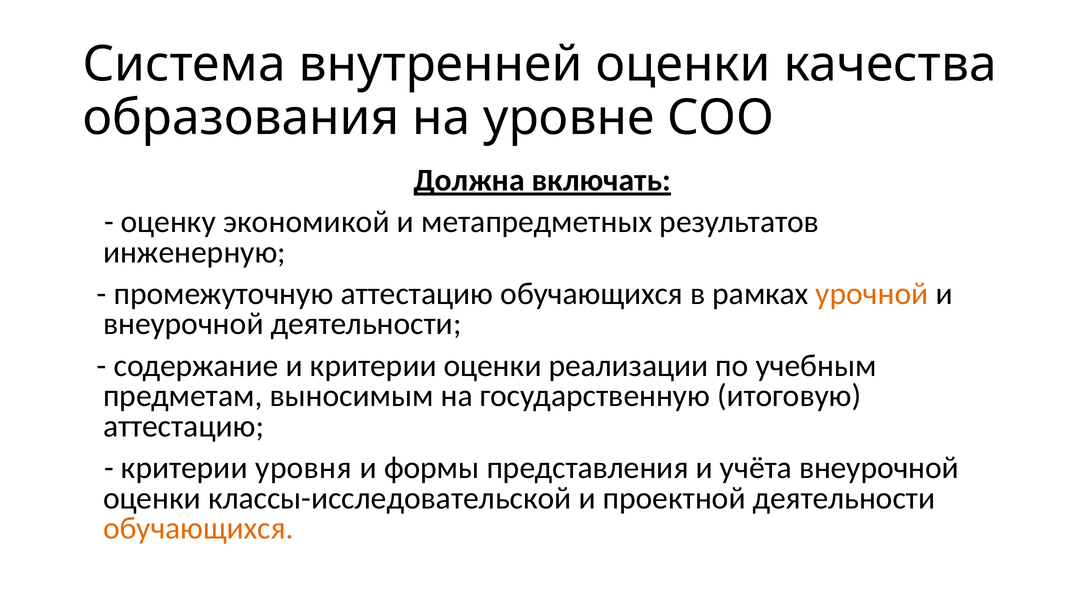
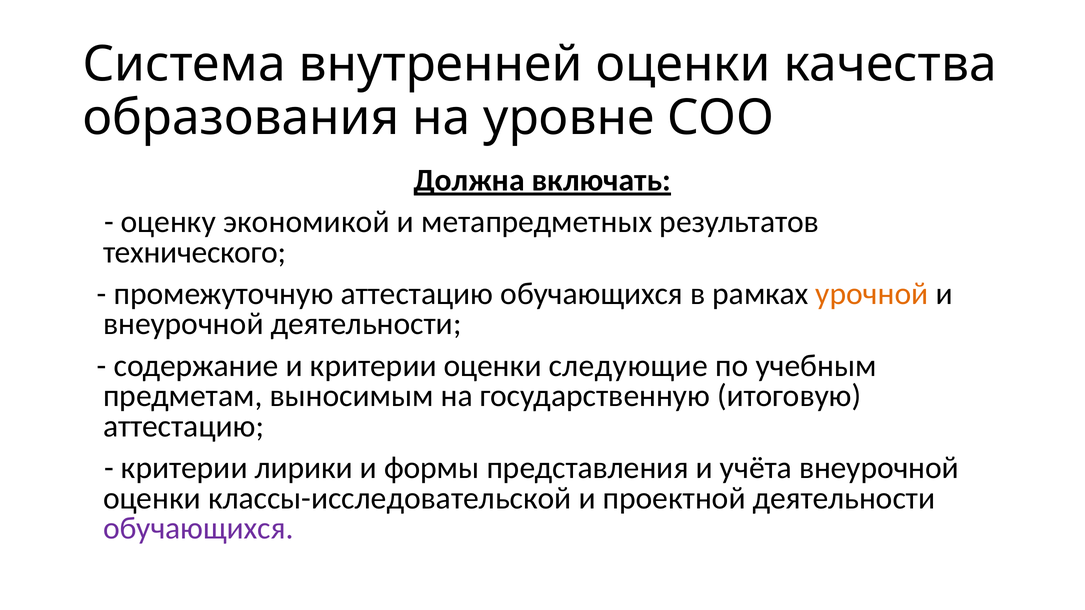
инженерную: инженерную -> технического (195, 252)
реализации: реализации -> следующие (628, 366)
уровня: уровня -> лирики (304, 468)
обучающихся colour: orange -> purple (198, 529)
